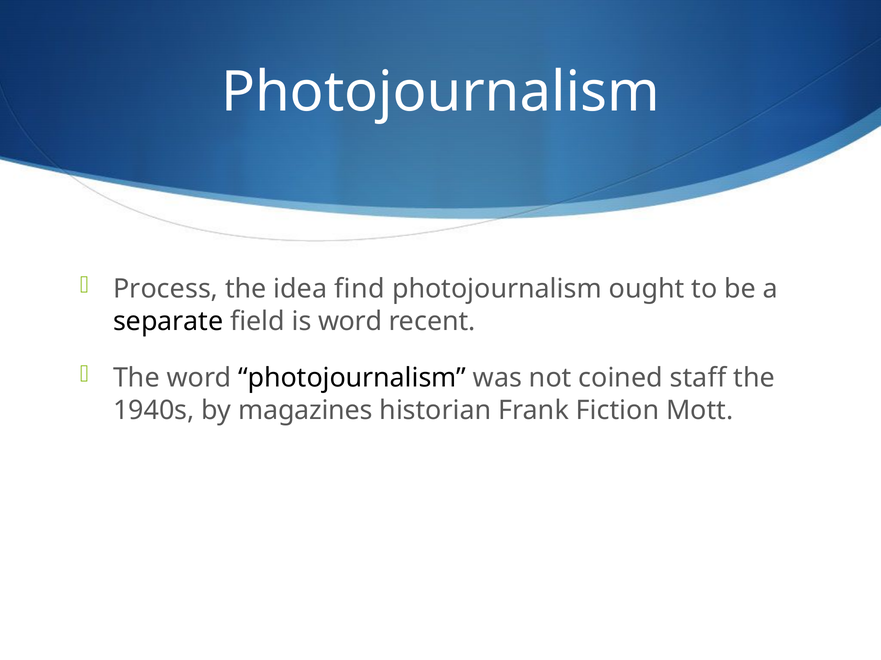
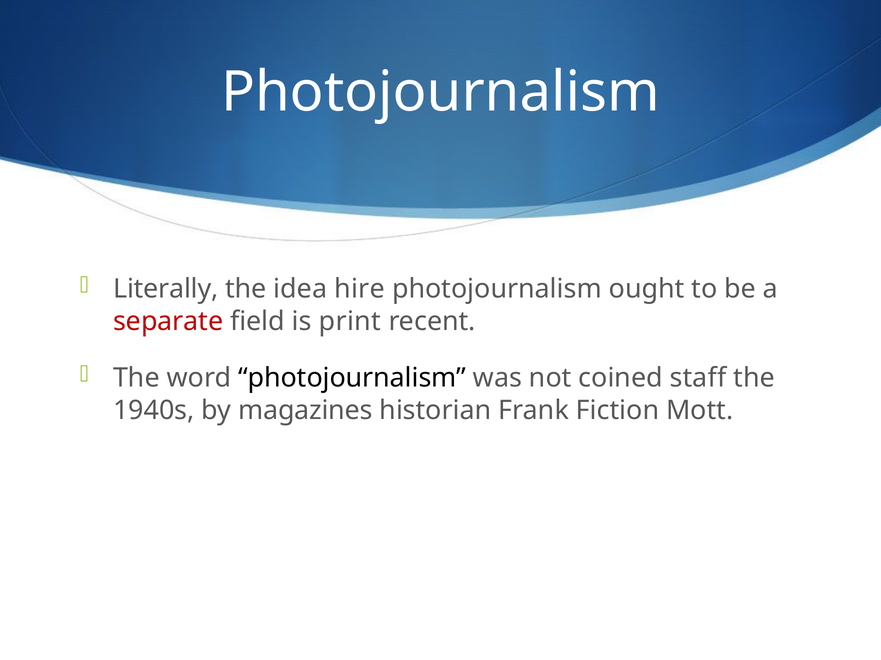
Process: Process -> Literally (166, 289)
find: find -> hire (359, 289)
separate colour: black -> red (168, 322)
is word: word -> print (350, 322)
